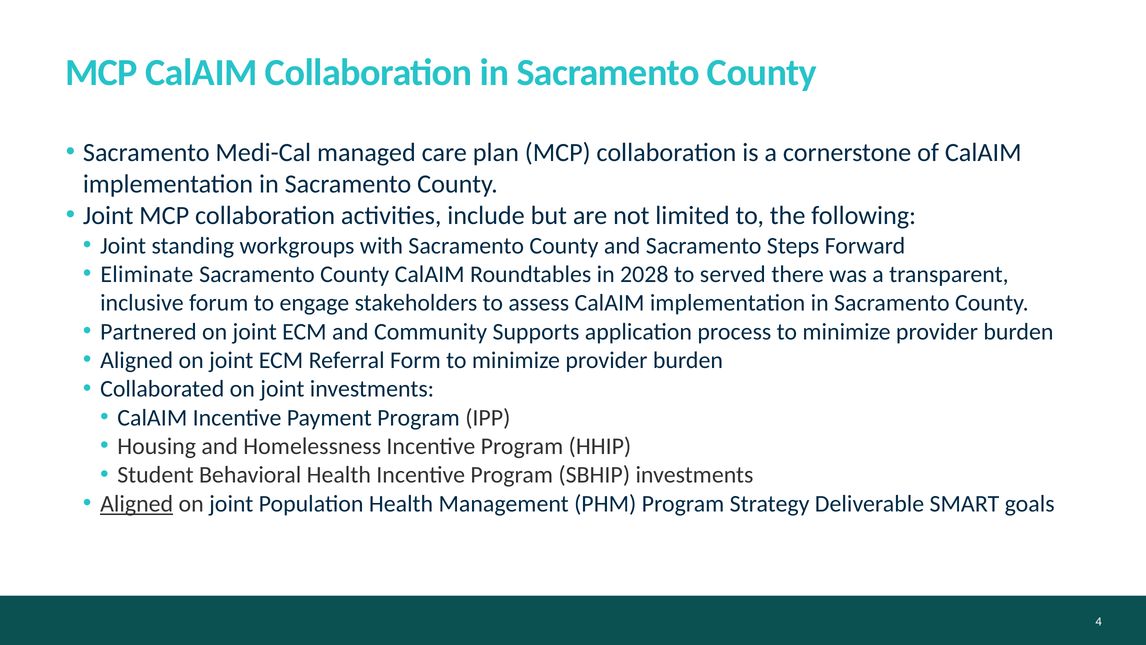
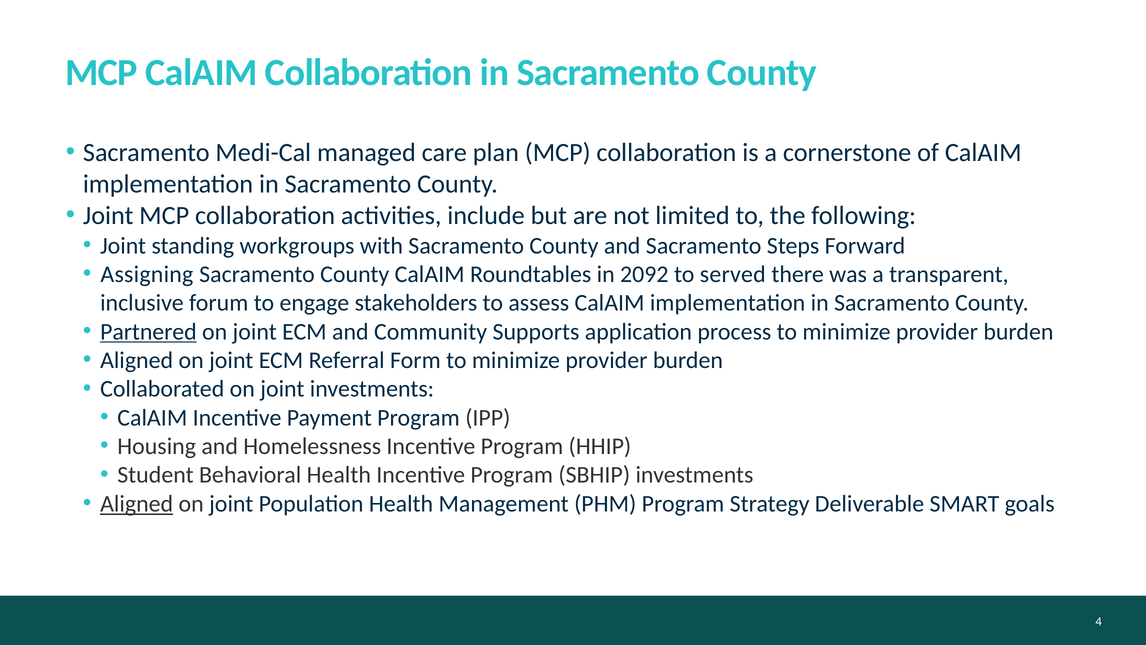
Eliminate: Eliminate -> Assigning (147, 274)
2028: 2028 -> 2092 (644, 274)
Partnered underline: none -> present (148, 332)
